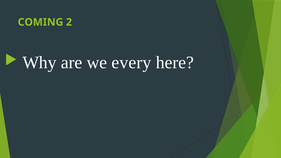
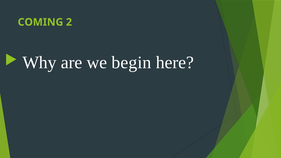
every: every -> begin (131, 63)
